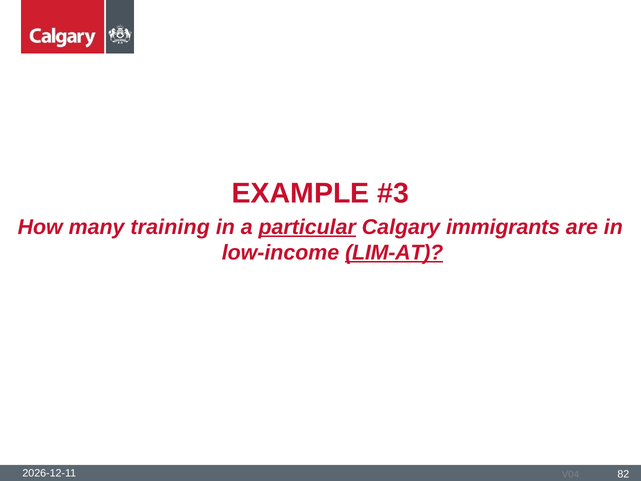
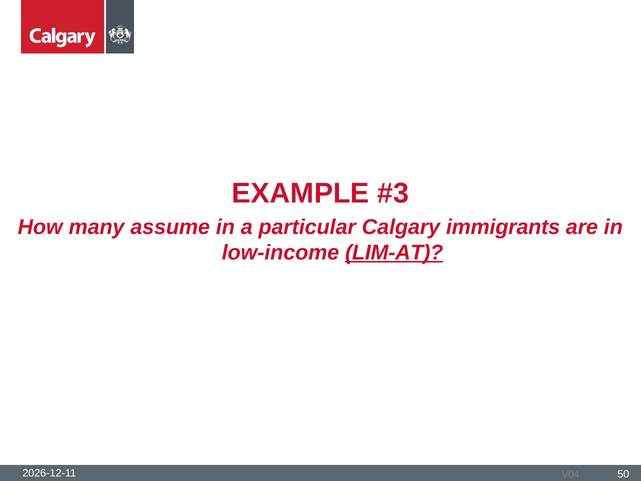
training: training -> assume (170, 227)
particular underline: present -> none (307, 227)
82: 82 -> 50 (623, 474)
